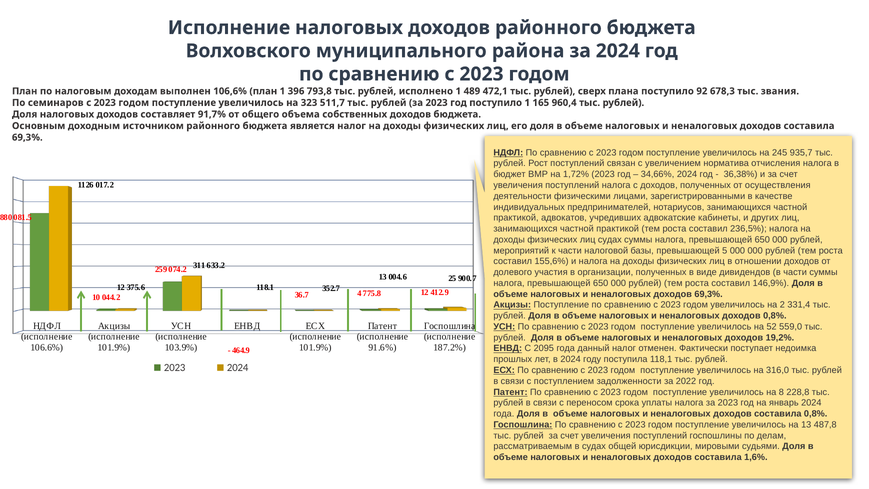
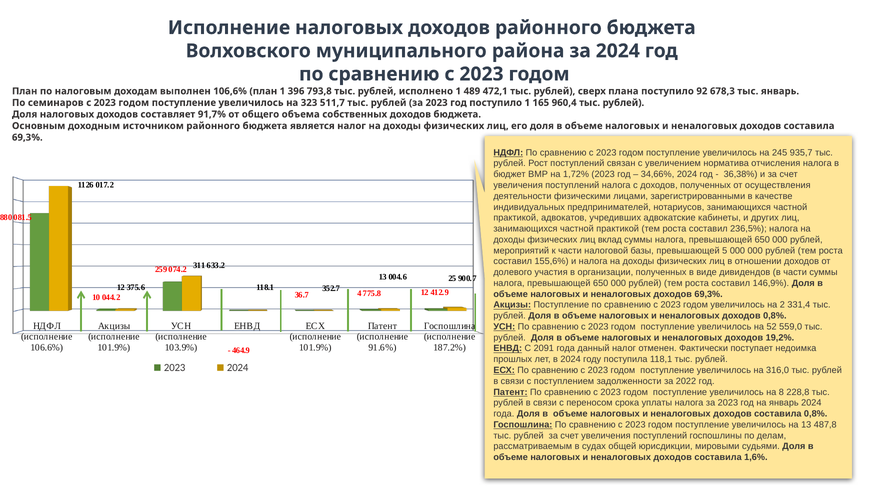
тыс звания: звания -> январь (780, 91)
лиц судах: судах -> вклад (610, 240)
2095: 2095 -> 2091 (544, 348)
